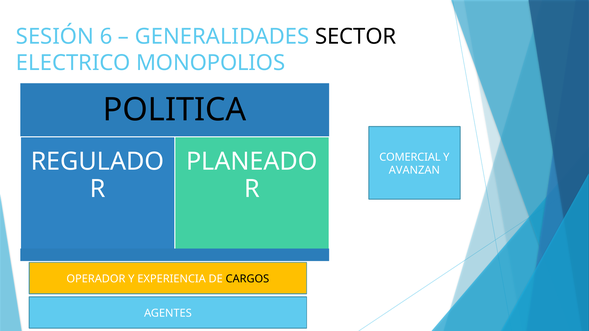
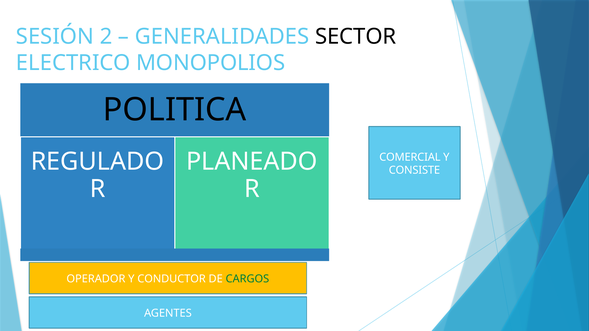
6: 6 -> 2 (106, 37)
AVANZAN: AVANZAN -> CONSISTE (414, 170)
EXPERIENCIA: EXPERIENCIA -> CONDUCTOR (172, 279)
CARGOS colour: black -> green (247, 279)
